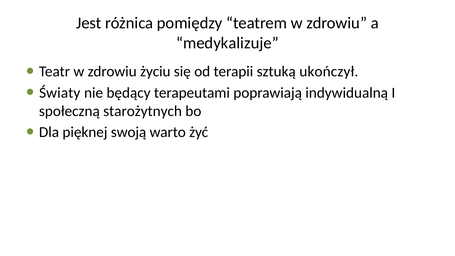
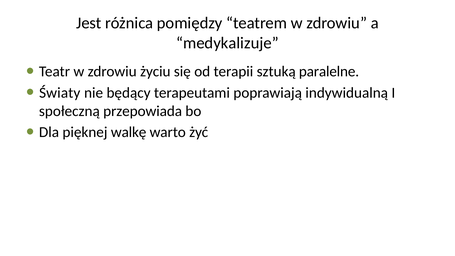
ukończył: ukończył -> paralelne (329, 72)
starożytnych: starożytnych -> przepowiada (143, 111)
swoją: swoją -> walkę (129, 132)
